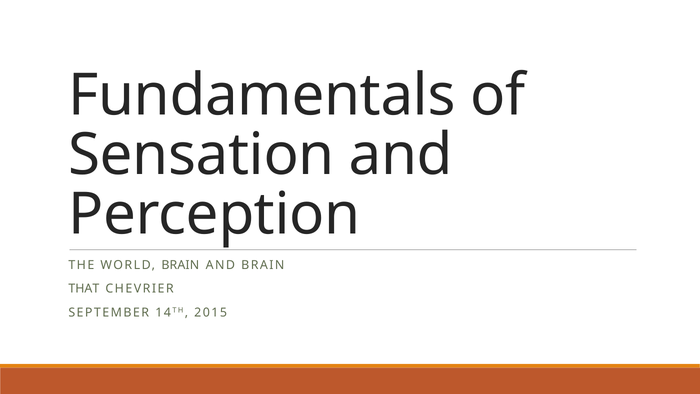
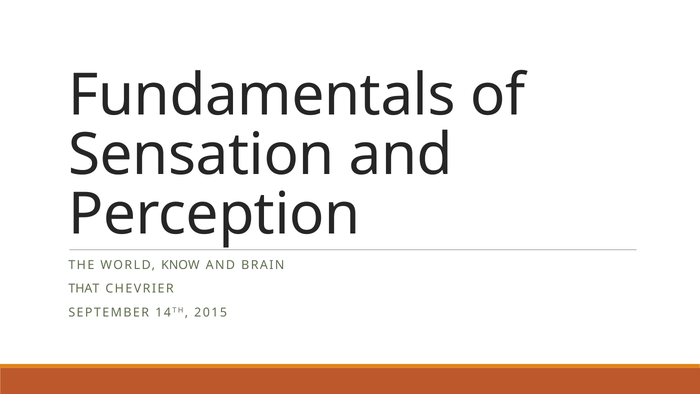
WORLD BRAIN: BRAIN -> KNOW (180, 265)
